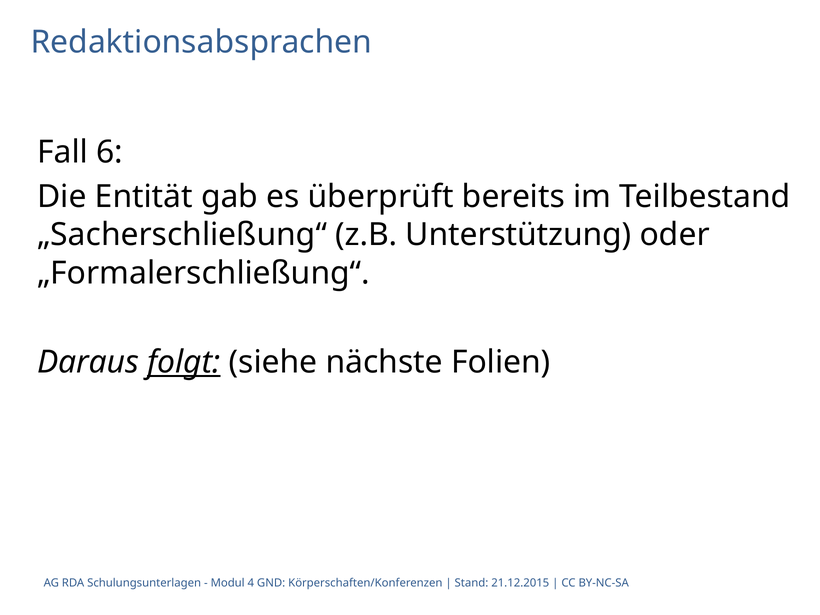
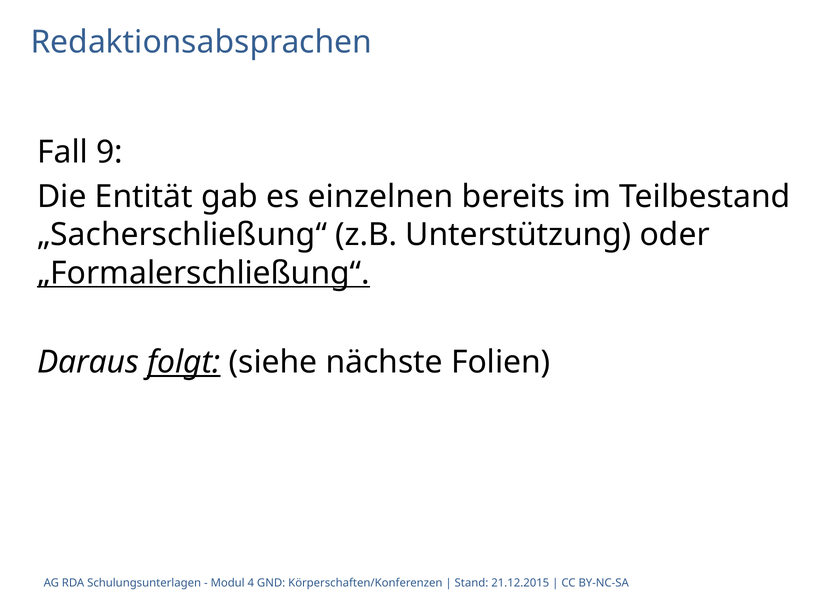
6: 6 -> 9 (110, 152)
überprüft: überprüft -> einzelnen (381, 197)
„Formalerschließung“ underline: none -> present (204, 273)
